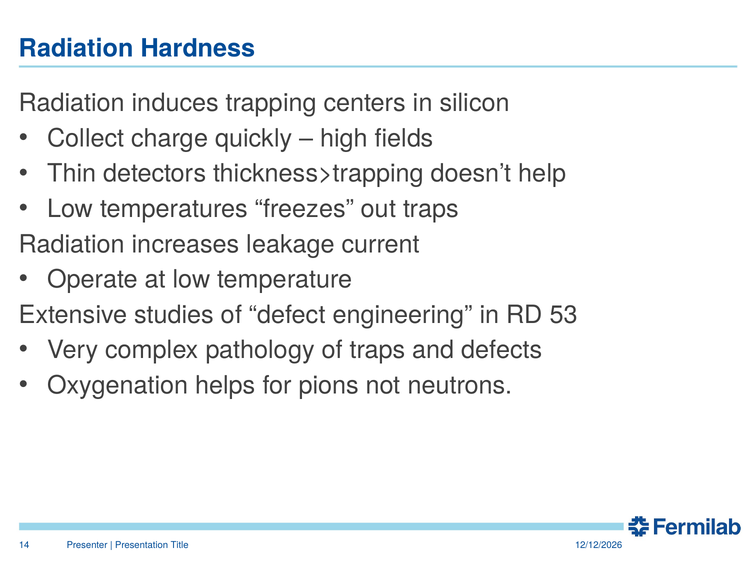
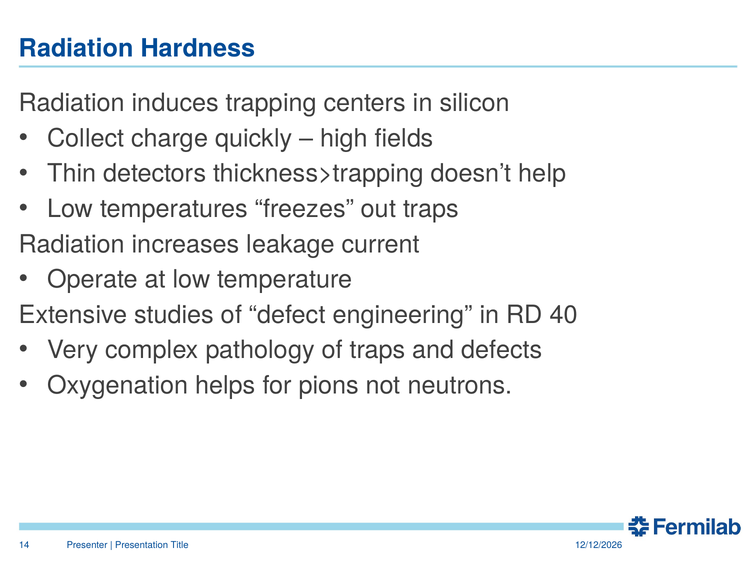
53: 53 -> 40 (564, 315)
